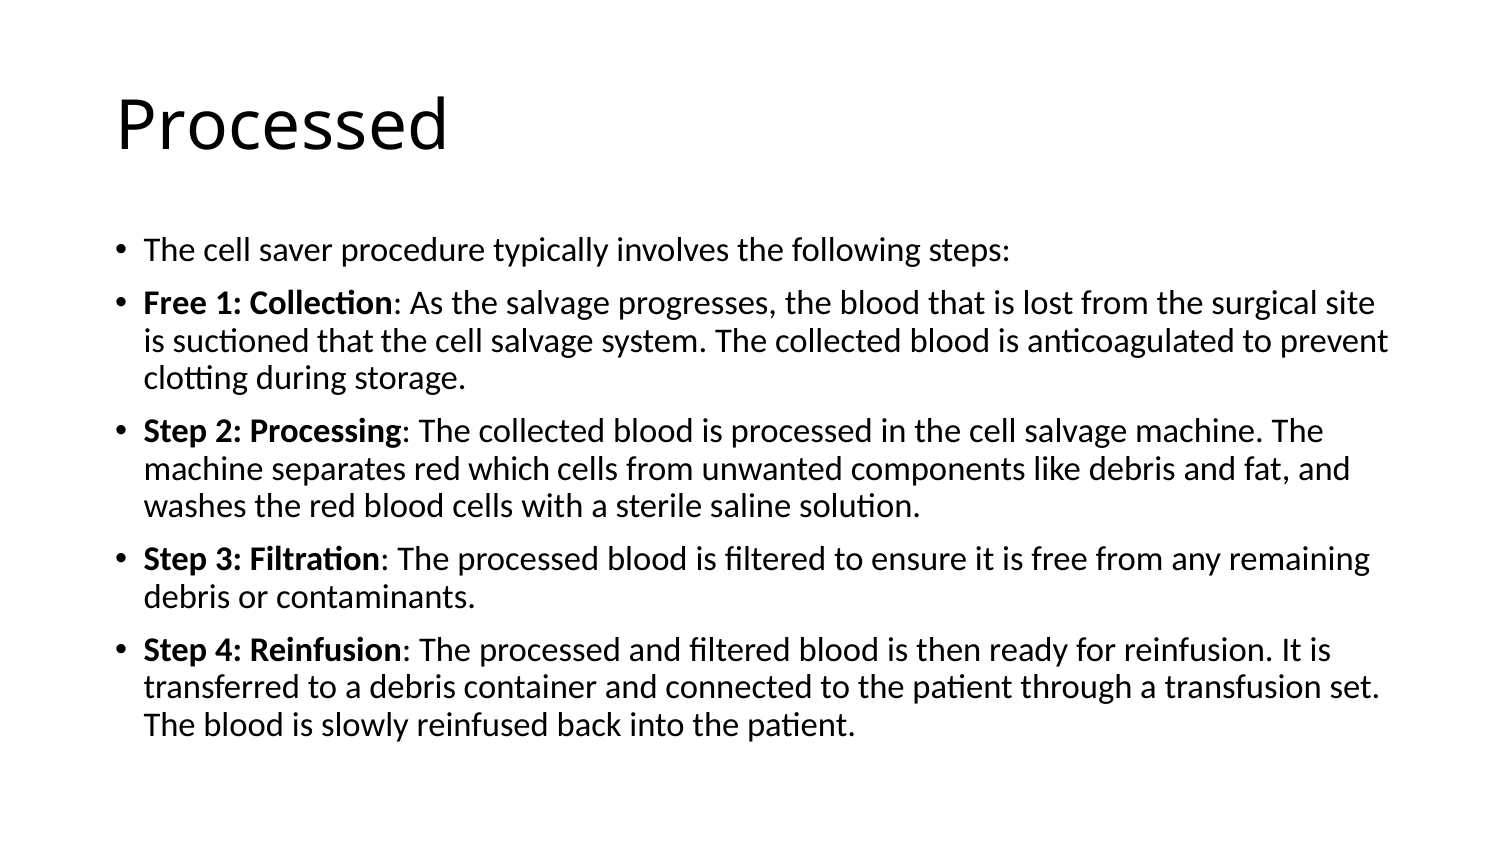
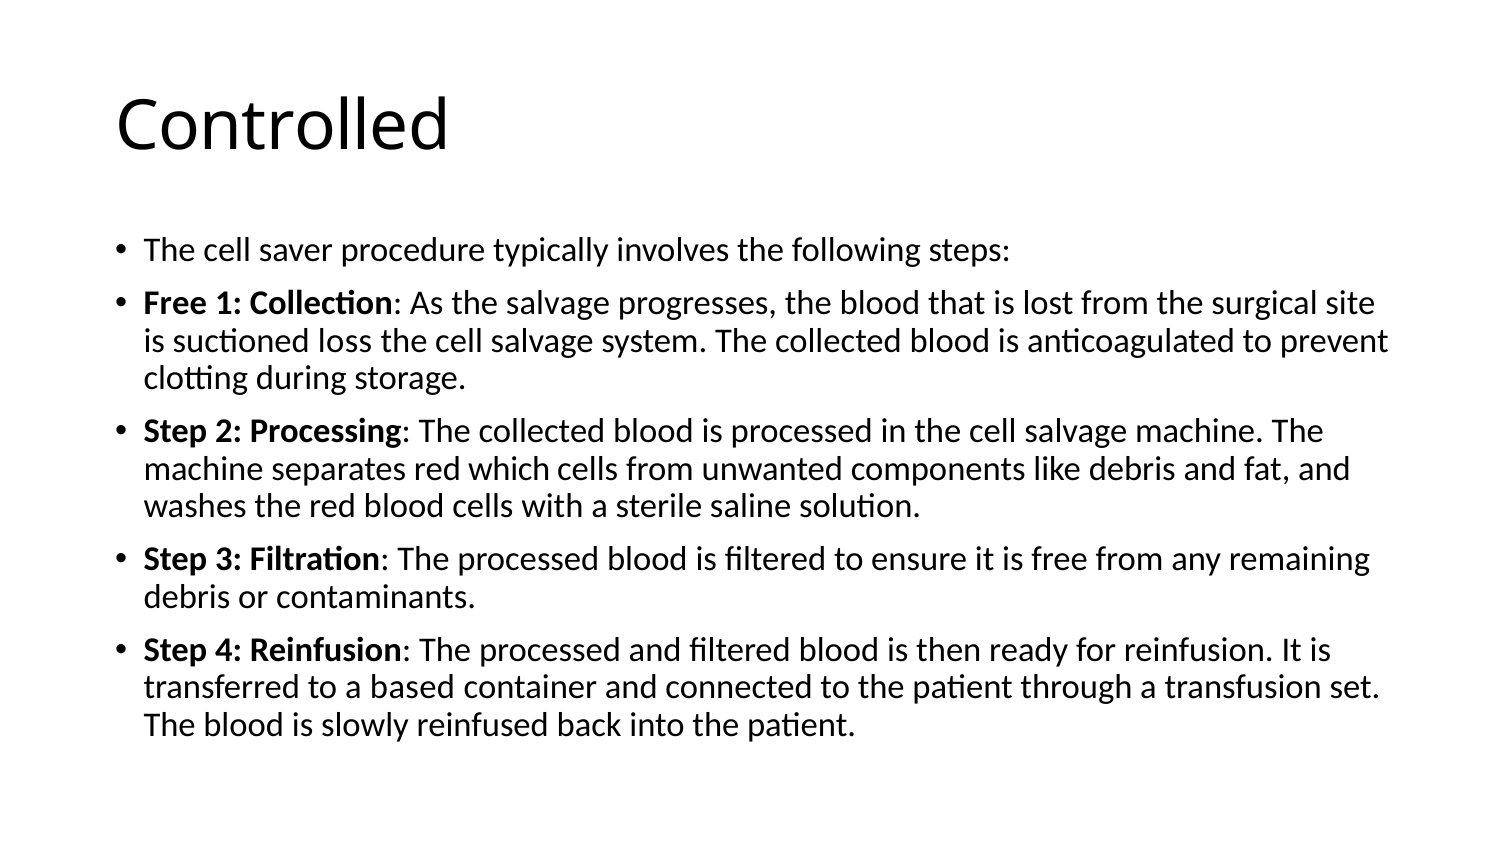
Processed: Processed -> Controlled (283, 127)
suctioned that: that -> loss (345, 341)
a debris: debris -> based (413, 687)
